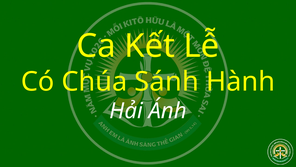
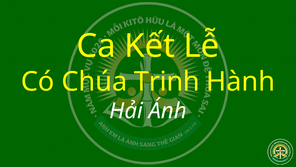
Sánh: Sánh -> Trinh (167, 81)
